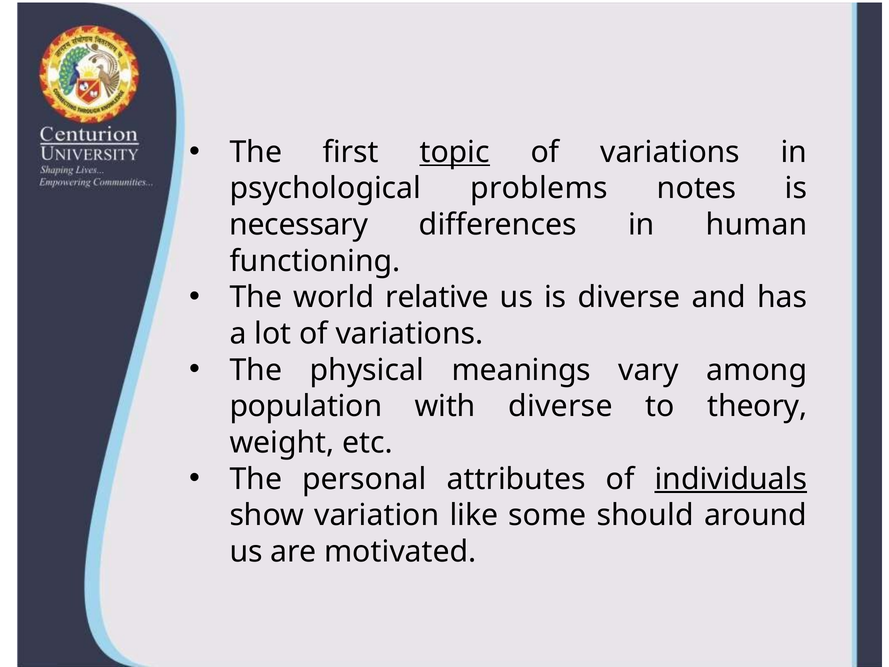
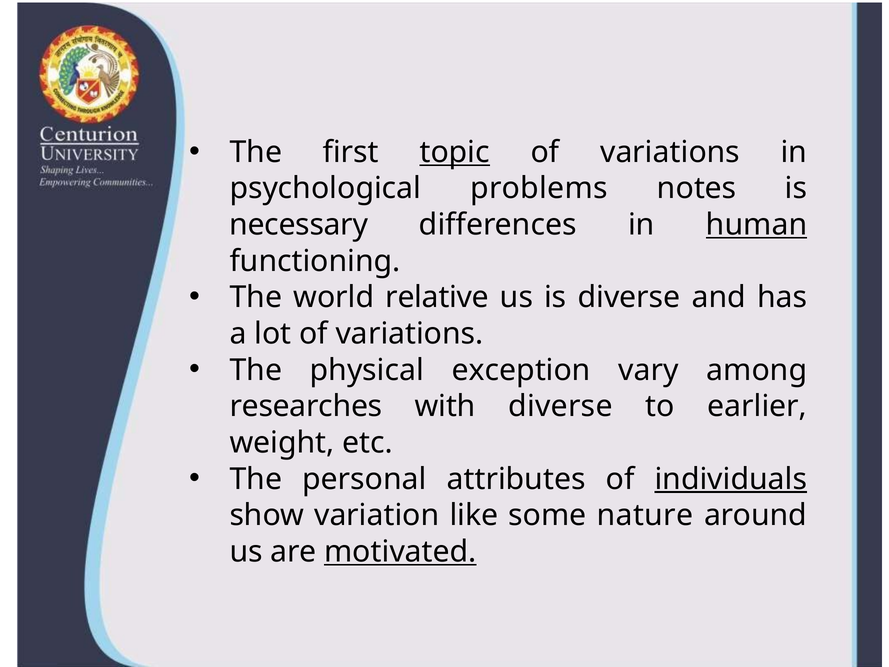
human underline: none -> present (757, 225)
meanings: meanings -> exception (521, 370)
population: population -> researches (306, 406)
theory: theory -> earlier (757, 406)
should: should -> nature (645, 515)
motivated underline: none -> present (400, 551)
